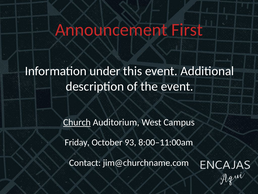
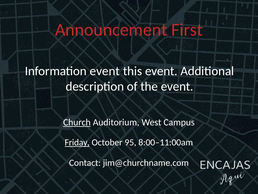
Information under: under -> event (105, 71)
Friday underline: none -> present (77, 142)
93: 93 -> 95 (130, 142)
